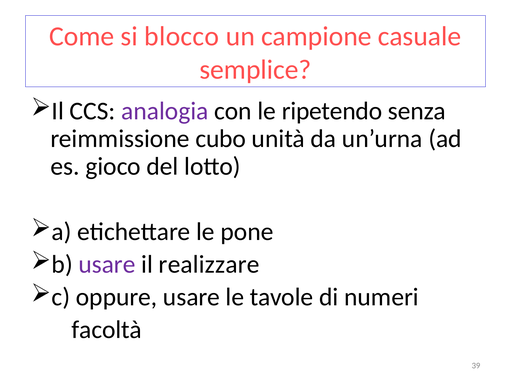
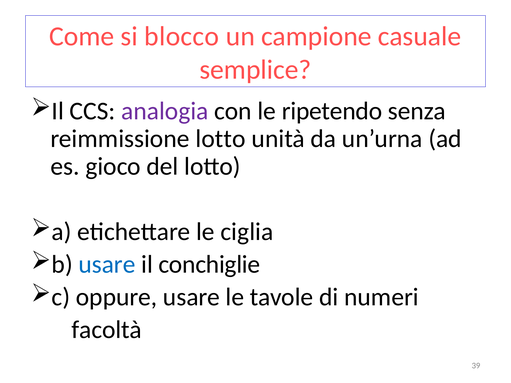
reimmissione cubo: cubo -> lotto (221, 139)
pone: pone -> ciglia (247, 232)
usare colour: purple -> blue (107, 265)
realizzare: realizzare -> conchiglie (209, 265)
